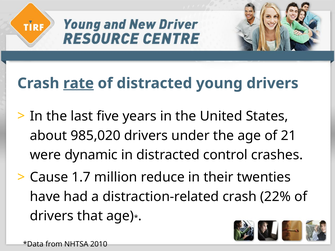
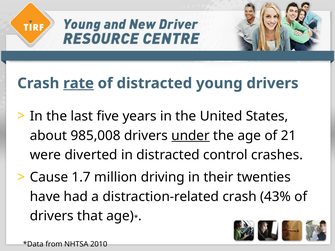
985,020: 985,020 -> 985,008 (96, 136)
under underline: none -> present (191, 136)
dynamic: dynamic -> diverted (91, 155)
reduce: reduce -> driving (163, 177)
22%: 22% -> 43% (276, 197)
